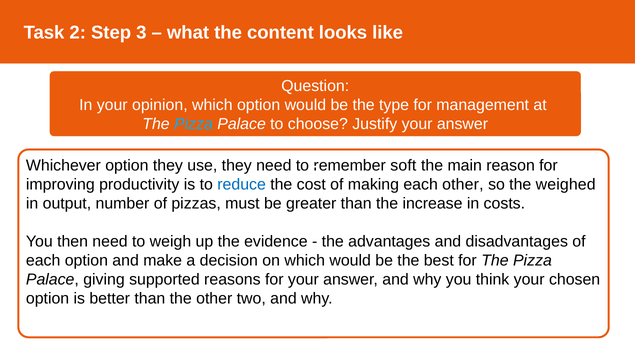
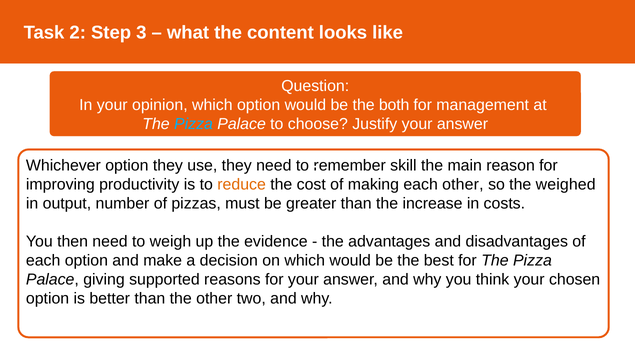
type: type -> both (394, 105)
soft: soft -> skill (403, 165)
reduce colour: blue -> orange (242, 185)
